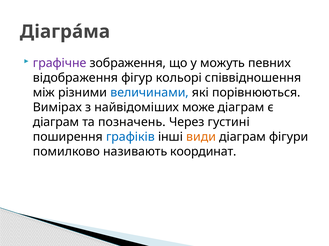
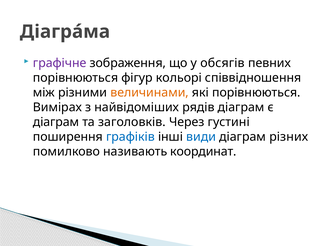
можуть: можуть -> обсягів (222, 63)
відображення: відображення -> порівнюються (75, 78)
величинами colour: blue -> orange (150, 93)
може: може -> рядів (198, 108)
позначень: позначень -> заголовків (132, 122)
види colour: orange -> blue (201, 137)
фігури: фігури -> різних (289, 137)
